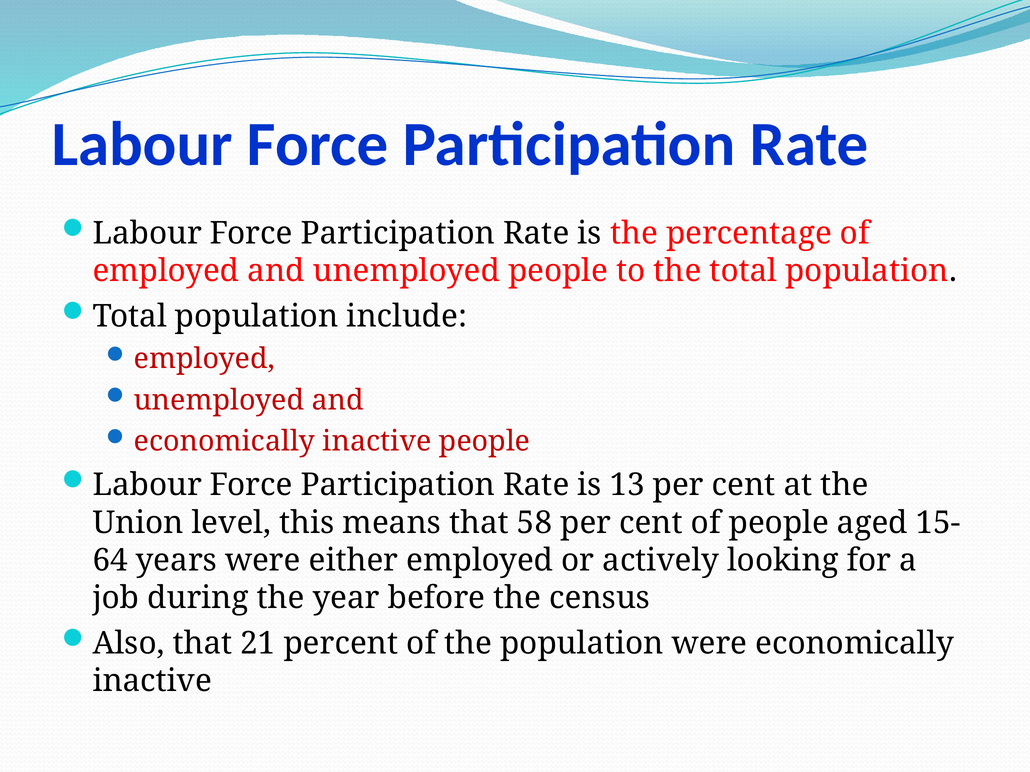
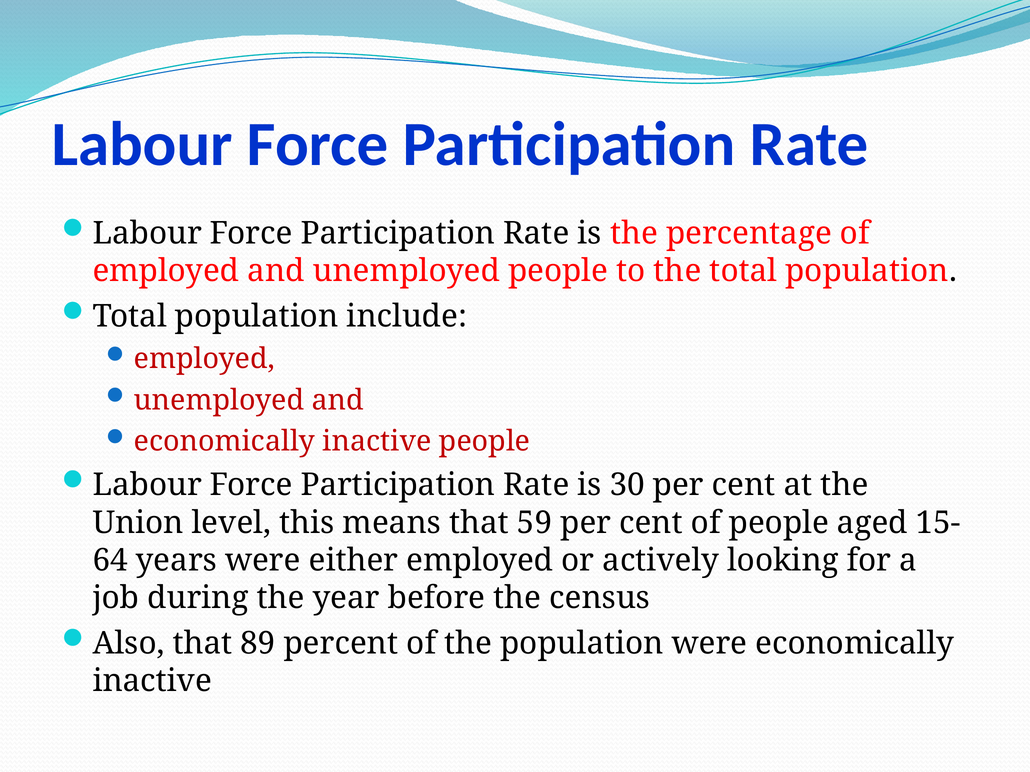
13: 13 -> 30 (627, 485)
58: 58 -> 59 (535, 523)
21: 21 -> 89 (258, 644)
